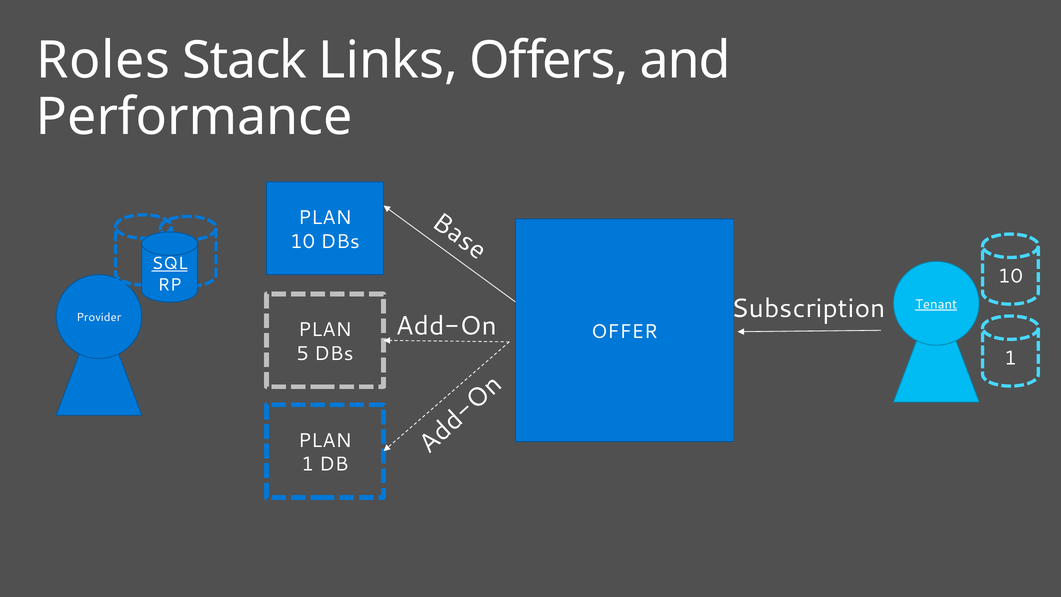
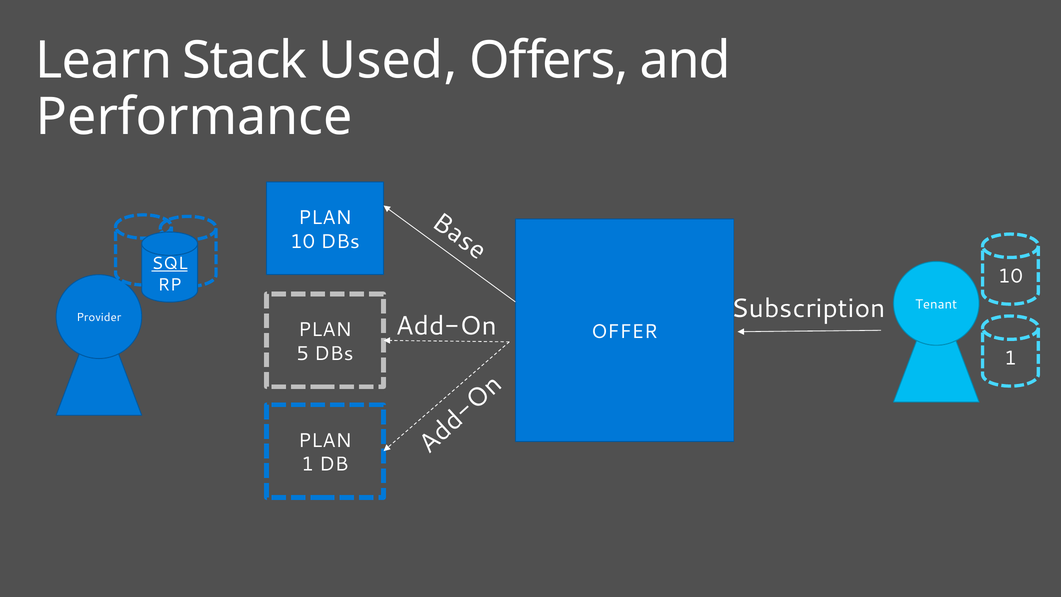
Roles: Roles -> Learn (104, 61)
Links: Links -> Used (388, 61)
Tenant underline: present -> none (936, 304)
